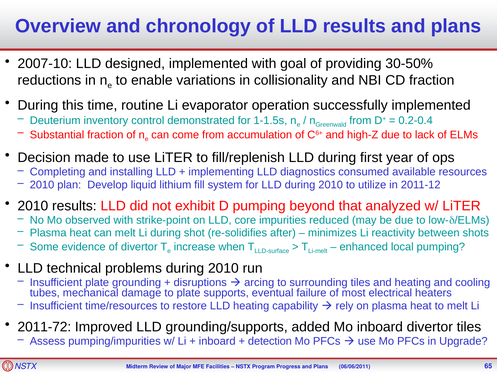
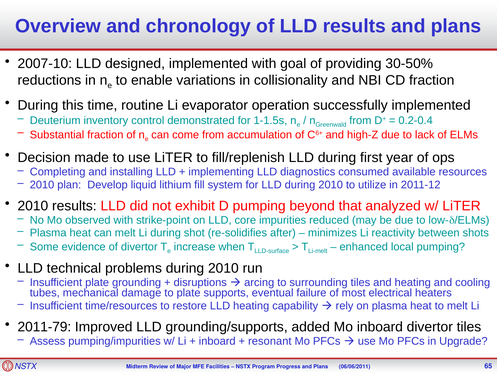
2011-72: 2011-72 -> 2011-79 (44, 327)
detection: detection -> resonant (270, 341)
